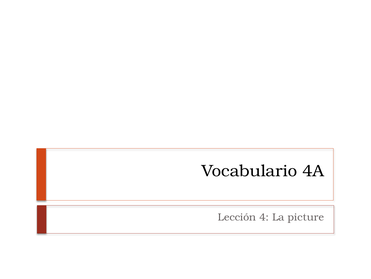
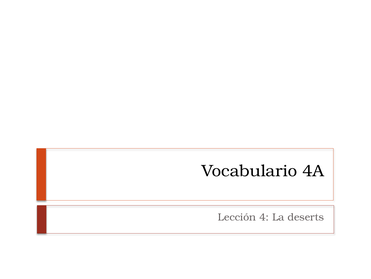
picture: picture -> deserts (306, 217)
